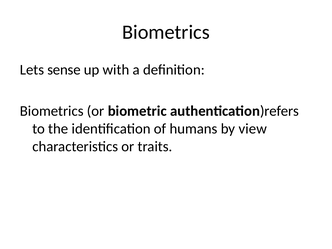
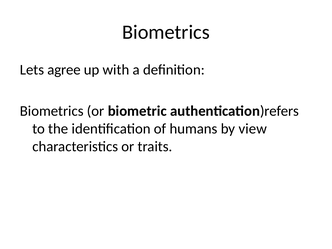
sense: sense -> agree (64, 70)
